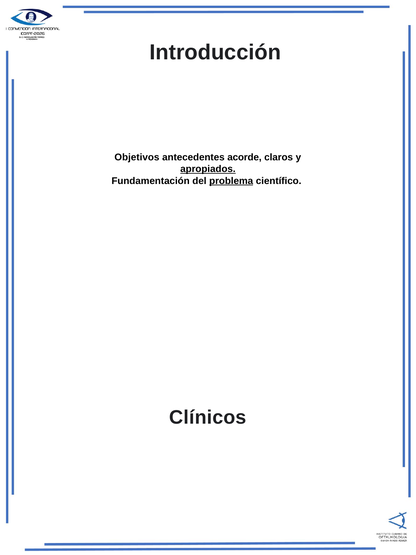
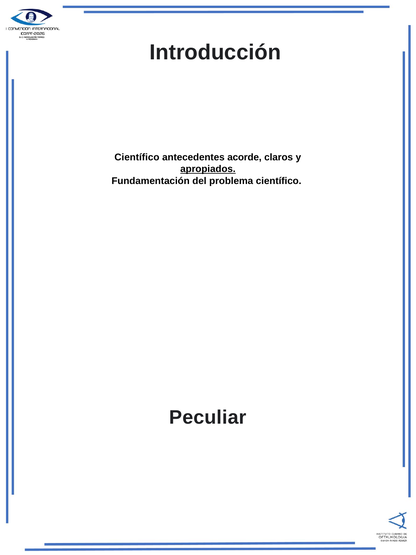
Objetivos: Objetivos -> Científico (137, 157)
problema underline: present -> none (231, 181)
Clínicos: Clínicos -> Peculiar (208, 417)
